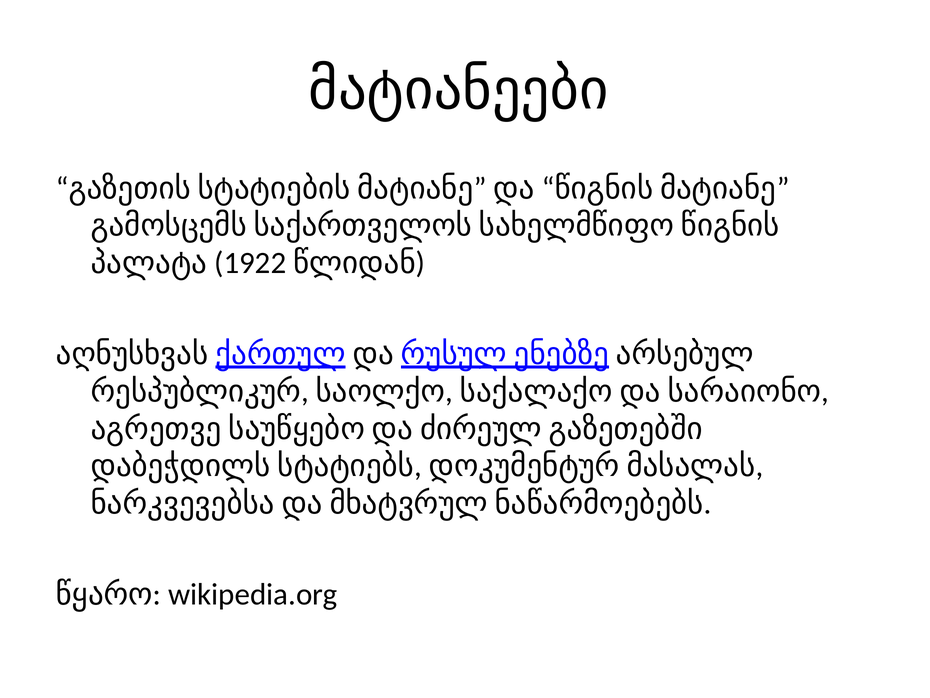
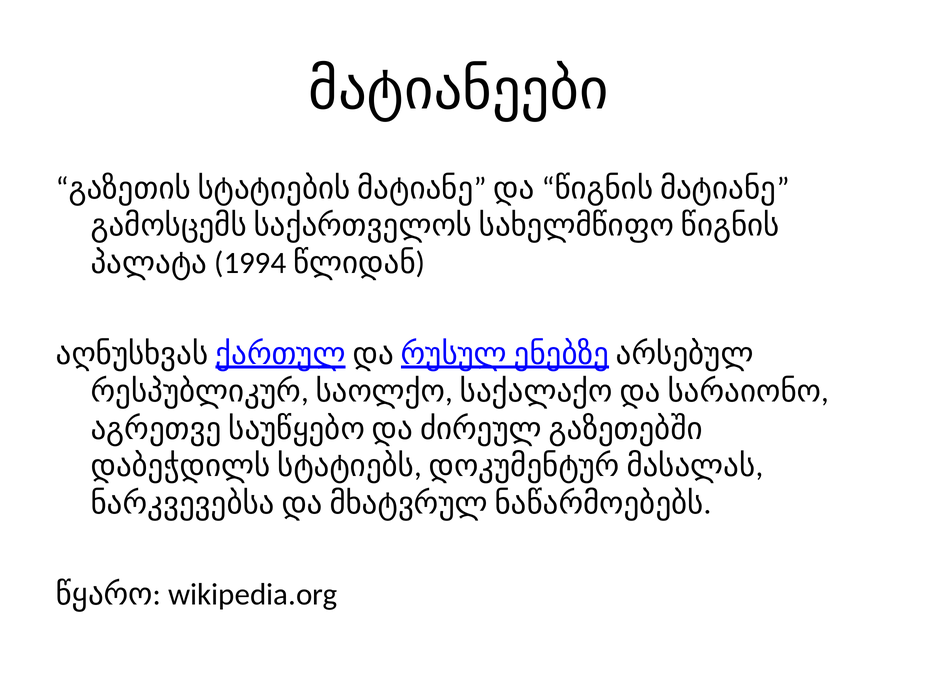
1922: 1922 -> 1994 (255, 263)
